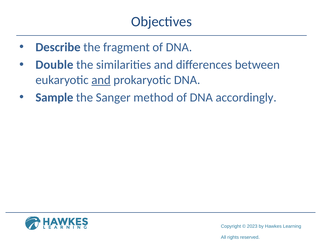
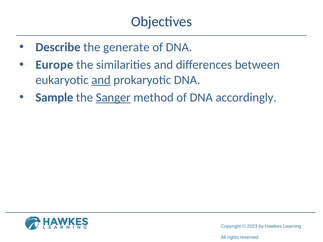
fragment: fragment -> generate (126, 47)
Double: Double -> Europe (54, 65)
Sanger underline: none -> present (113, 98)
